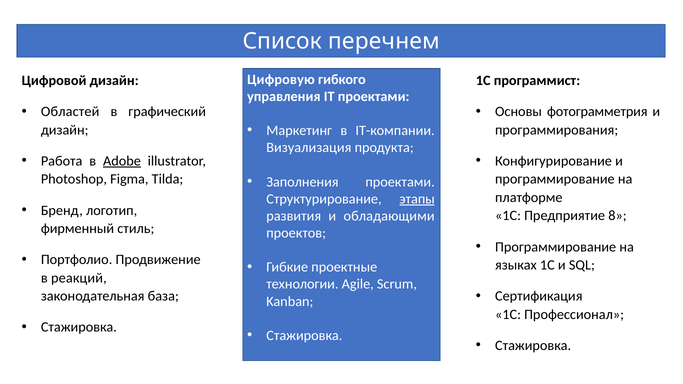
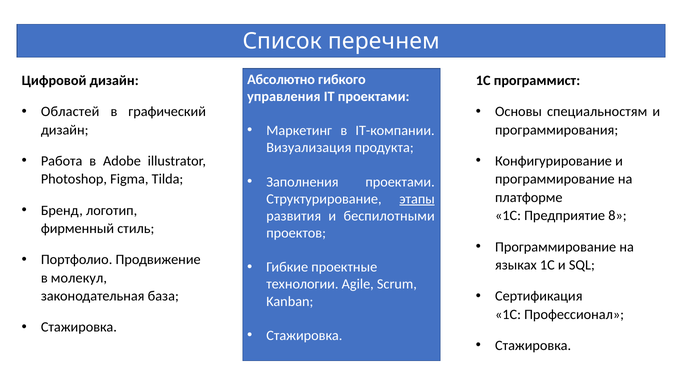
Цифровую: Цифровую -> Абсолютно (281, 79)
фотограмметрия: фотограмметрия -> специальностям (597, 112)
Adobe underline: present -> none (122, 161)
обладающими: обладающими -> беспилотными (389, 216)
реакций: реакций -> молекул (79, 278)
